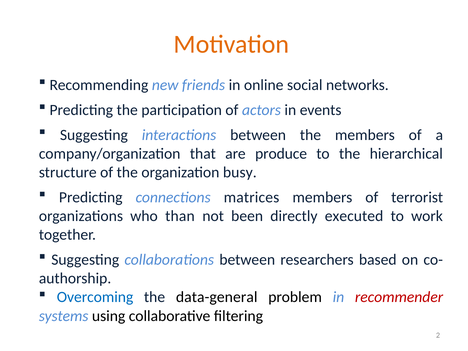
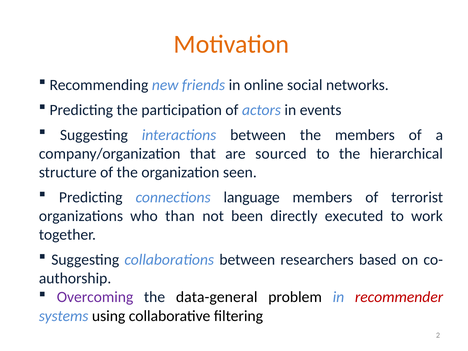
produce: produce -> sourced (281, 154)
busy: busy -> seen (240, 172)
matrices: matrices -> language (252, 197)
Overcoming colour: blue -> purple (95, 297)
